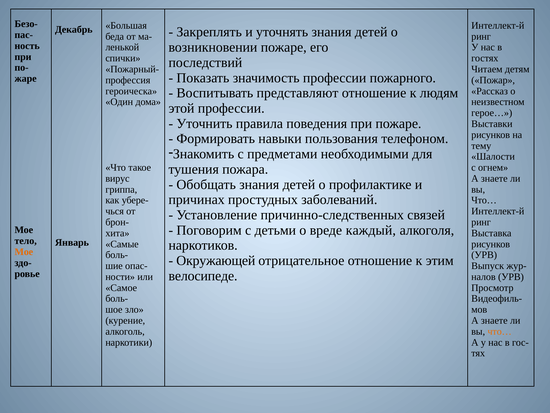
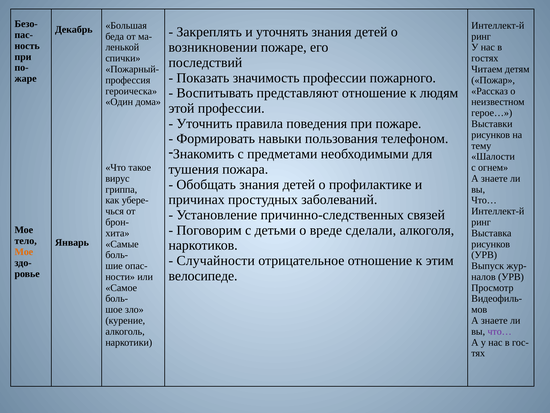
каждый: каждый -> сделали (371, 230)
Окружающей: Окружающей -> Случайности (216, 260)
что… colour: orange -> purple (500, 331)
